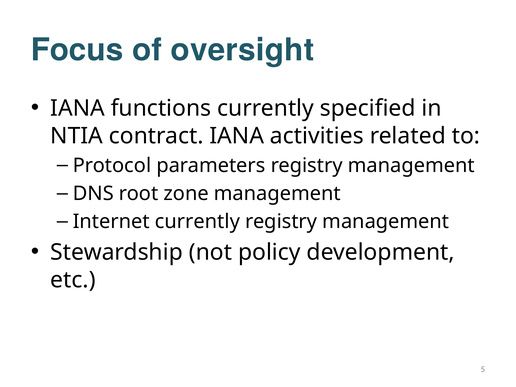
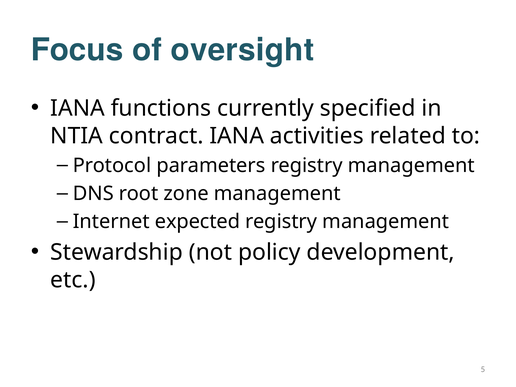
Internet currently: currently -> expected (198, 222)
